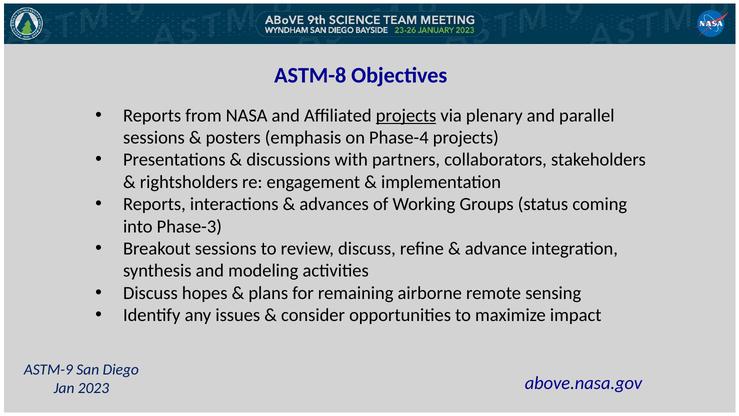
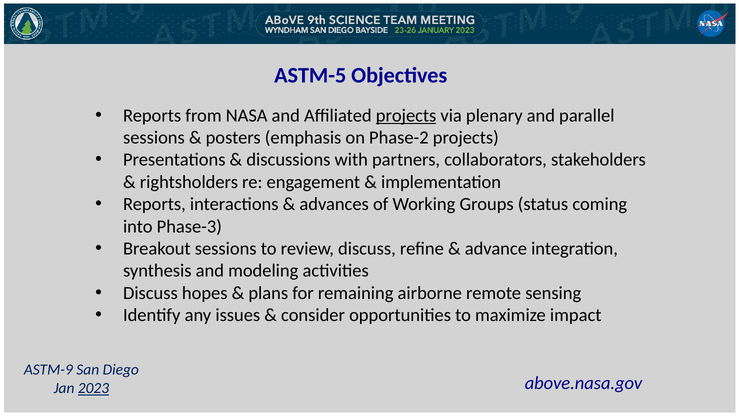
ASTM-8: ASTM-8 -> ASTM-5 (310, 75)
Phase-4: Phase-4 -> Phase-2 (399, 138)
2023 underline: none -> present (93, 388)
